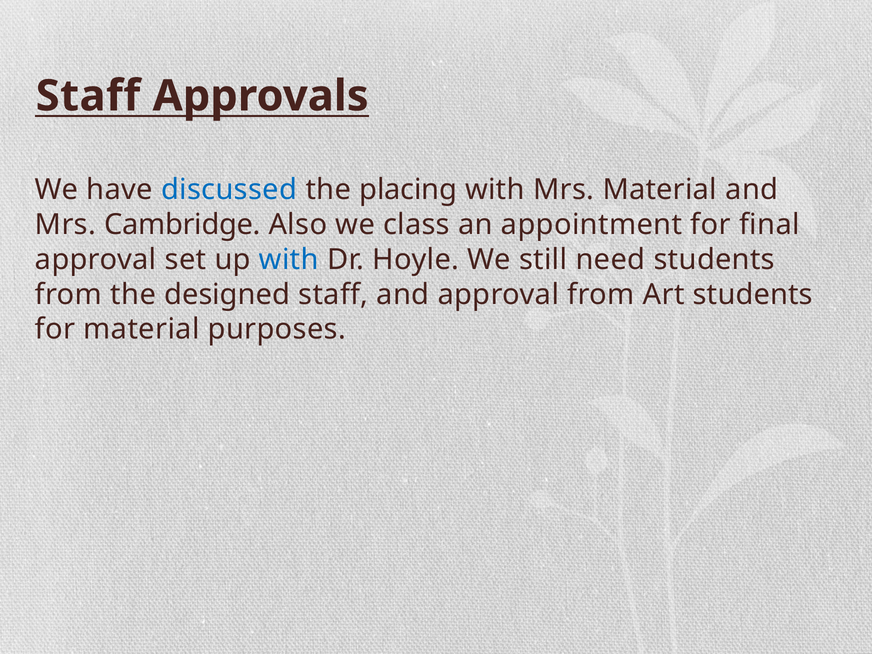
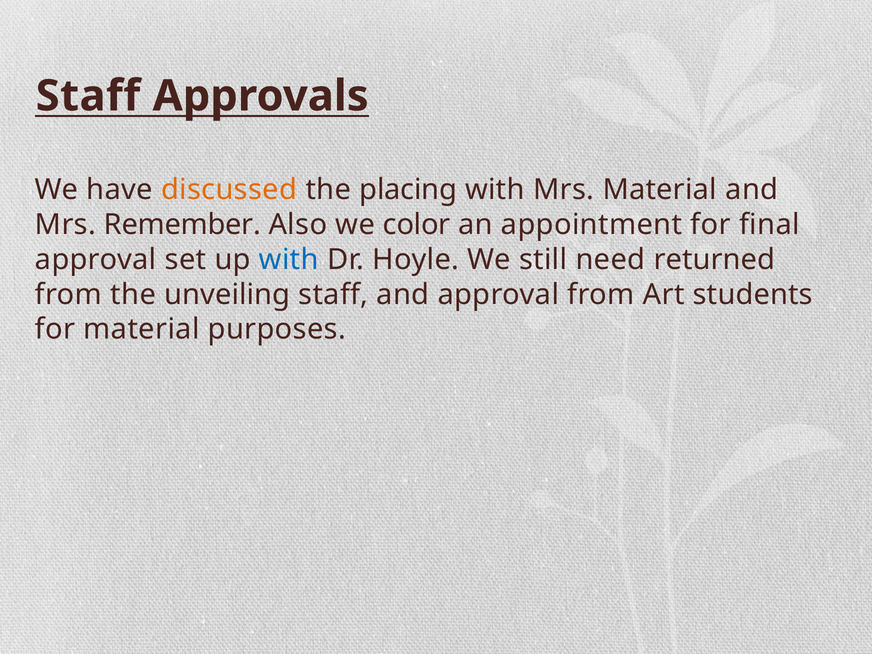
discussed colour: blue -> orange (229, 190)
Cambridge: Cambridge -> Remember (182, 225)
class: class -> color (417, 225)
need students: students -> returned (714, 260)
designed: designed -> unveiling (227, 294)
